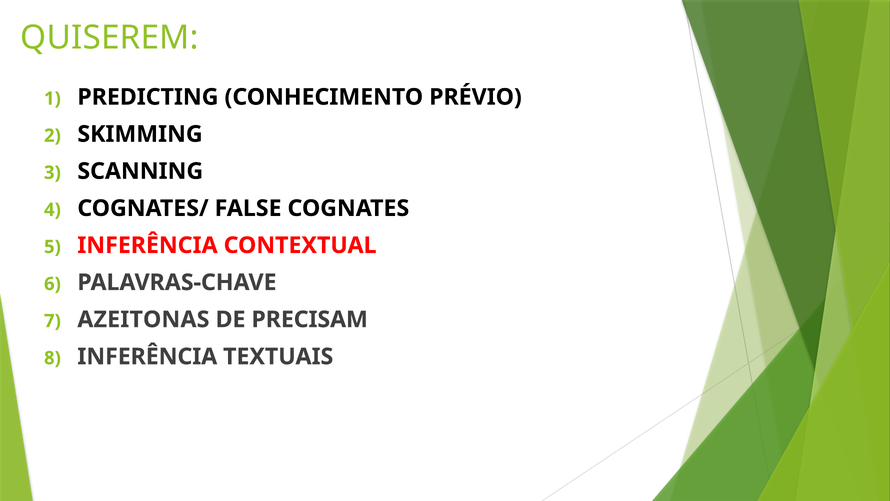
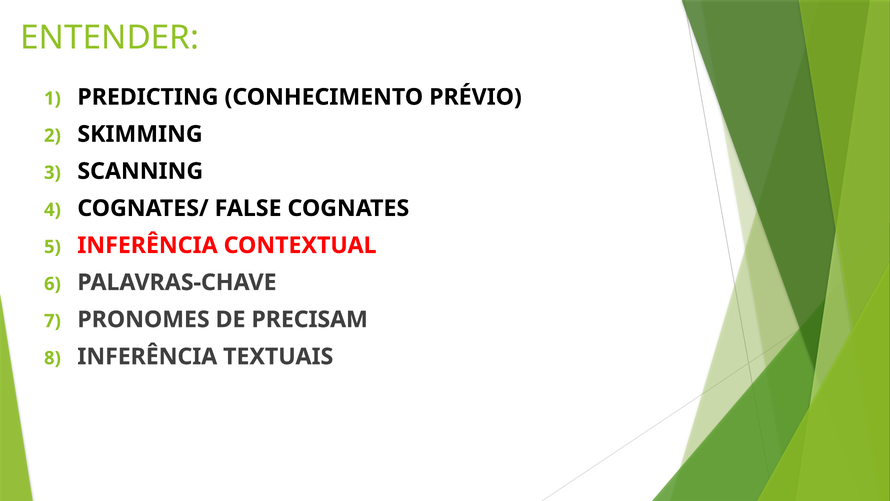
QUISEREM: QUISEREM -> ENTENDER (110, 38)
AZEITONAS: AZEITONAS -> PRONOMES (144, 319)
